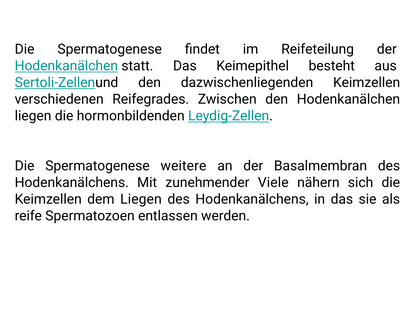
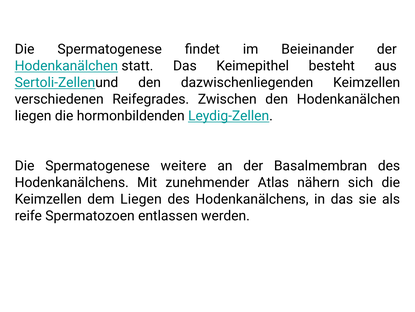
Reifeteilung: Reifeteilung -> Beieinander (318, 49)
Viele: Viele -> Atlas (273, 182)
